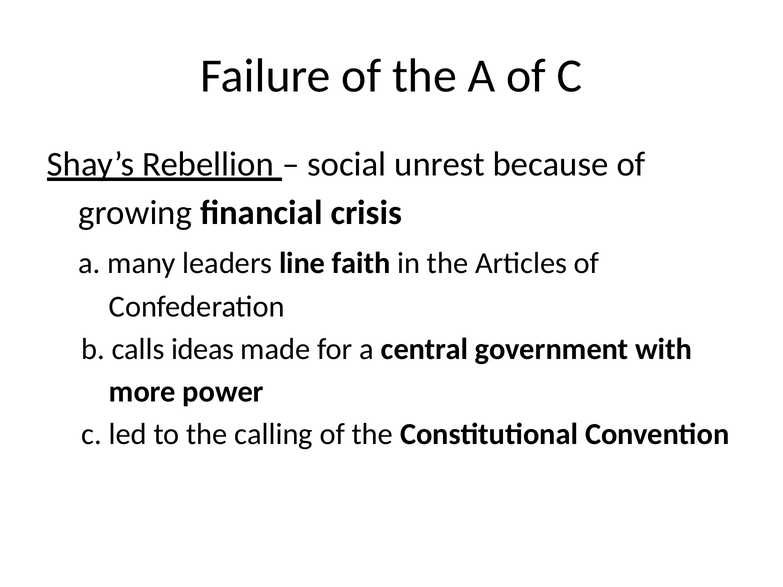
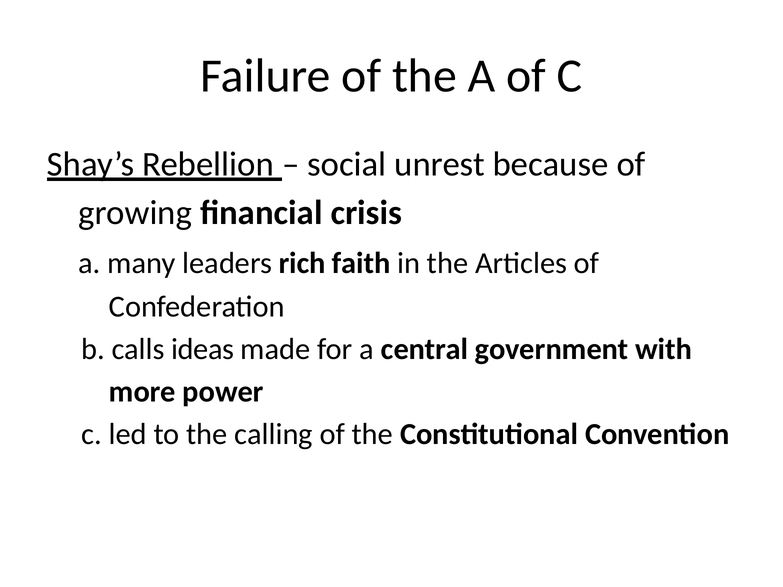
line: line -> rich (302, 263)
